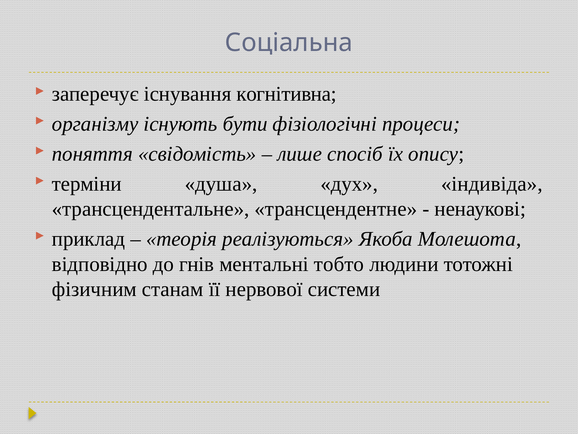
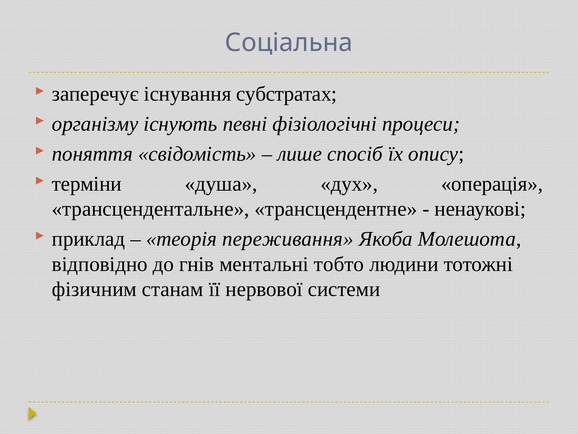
когнітивна: когнітивна -> субстратах (287, 94)
бути: бути -> певні (245, 124)
індивіда: індивіда -> операція (492, 184)
реалізуються: реалізуються -> переживання (288, 239)
